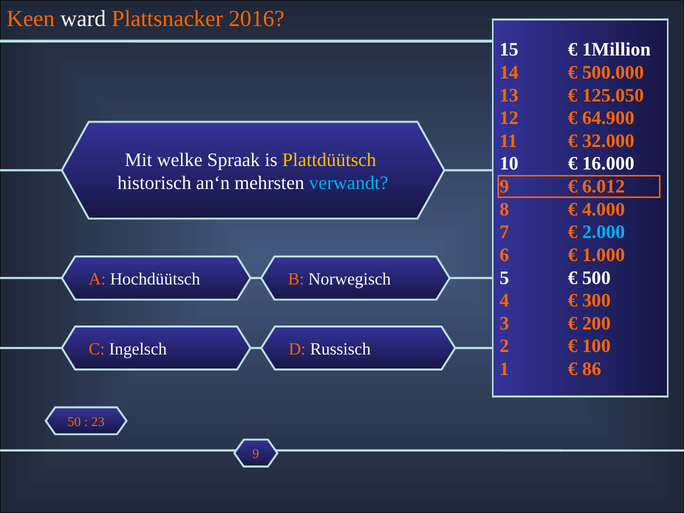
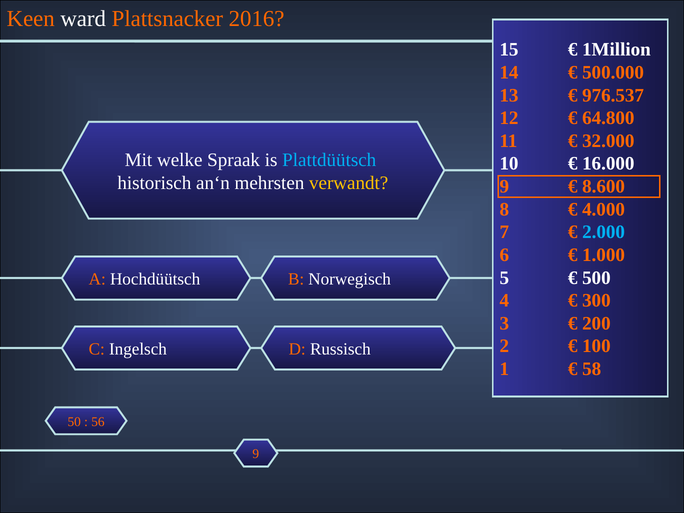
125.050: 125.050 -> 976.537 (613, 95)
64.900: 64.900 -> 64.800 (608, 118)
Plattdüütsch colour: yellow -> light blue (329, 160)
verwandt colour: light blue -> yellow (349, 183)
6.012: 6.012 -> 8.600 (604, 187)
86: 86 -> 58 (592, 369)
23: 23 -> 56 (98, 422)
